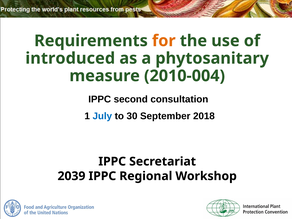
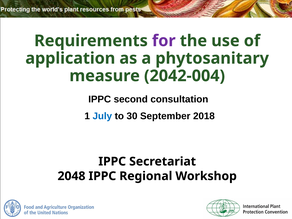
for colour: orange -> purple (164, 41)
introduced: introduced -> application (70, 58)
2010-004: 2010-004 -> 2042-004 (185, 76)
2039: 2039 -> 2048 (71, 176)
